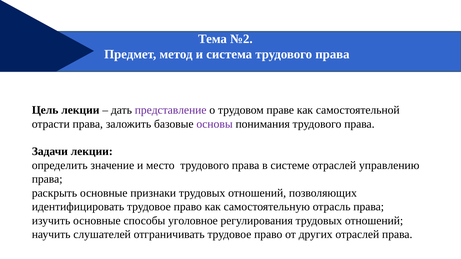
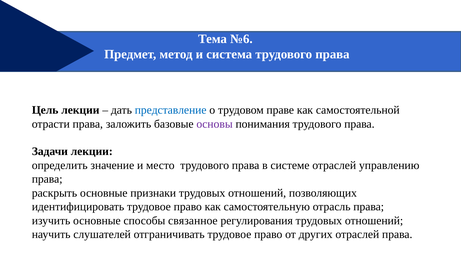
№2: №2 -> №6 (241, 39)
представление colour: purple -> blue (171, 110)
уголовное: уголовное -> связанное (193, 221)
